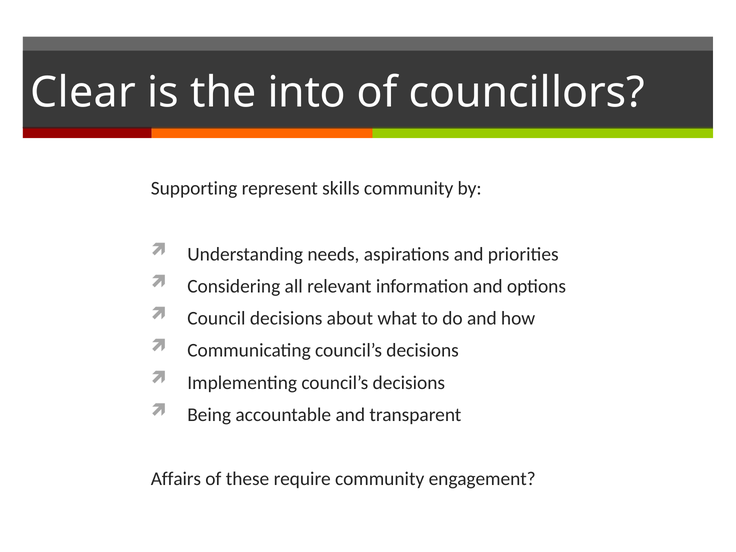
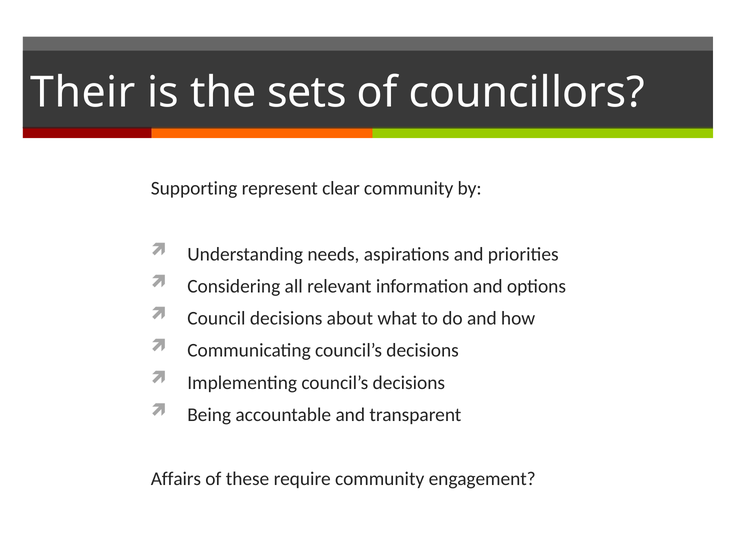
Clear: Clear -> Their (83, 93)
into: into -> sets (307, 93)
skills: skills -> clear (341, 188)
